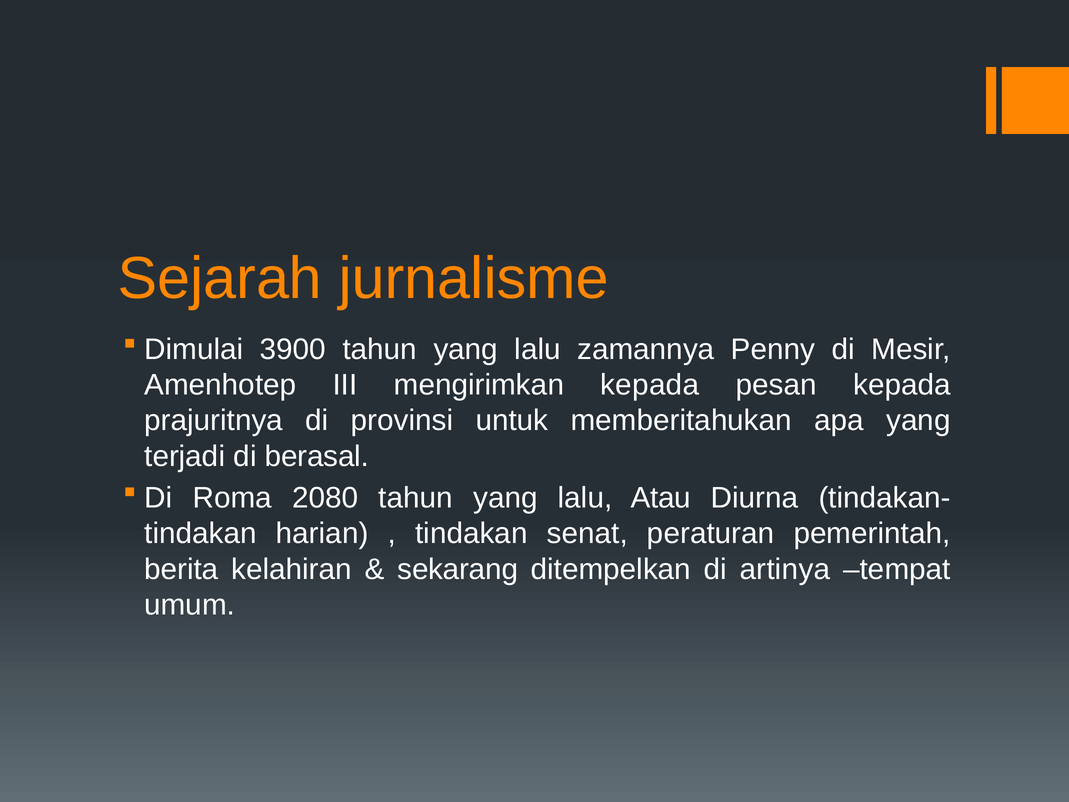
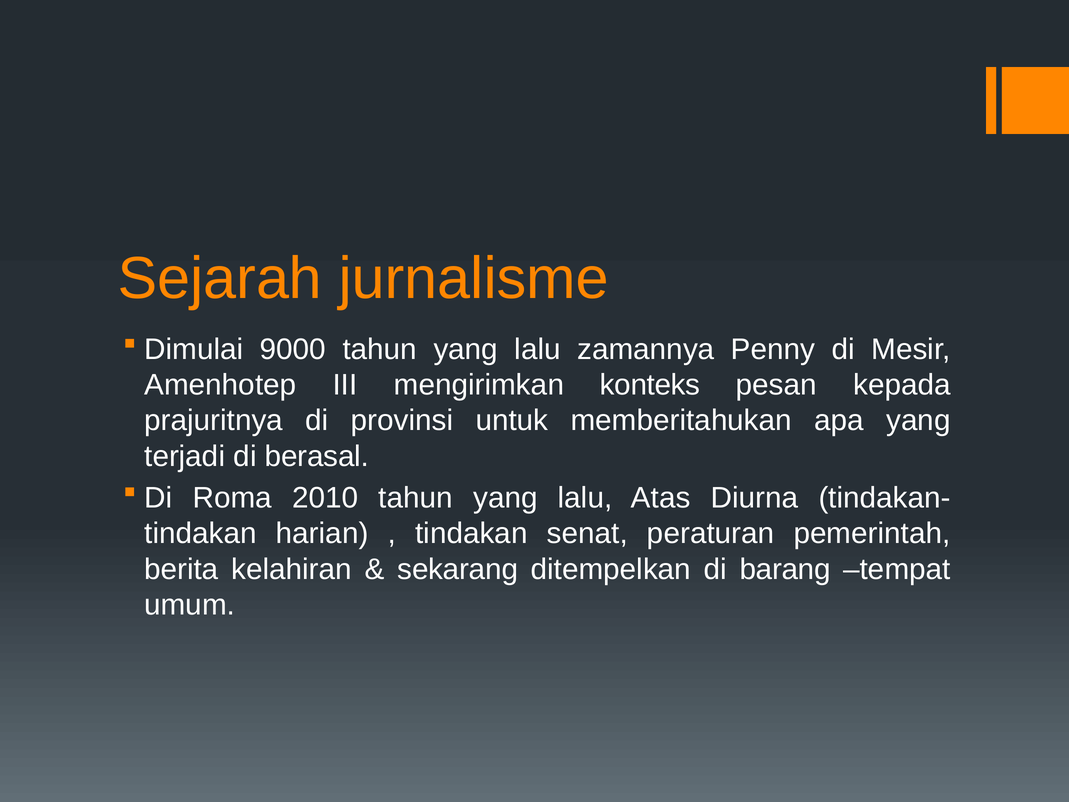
3900: 3900 -> 9000 (293, 349)
mengirimkan kepada: kepada -> konteks (650, 385)
2080: 2080 -> 2010 (325, 498)
Atau: Atau -> Atas (661, 498)
artinya: artinya -> barang (785, 569)
